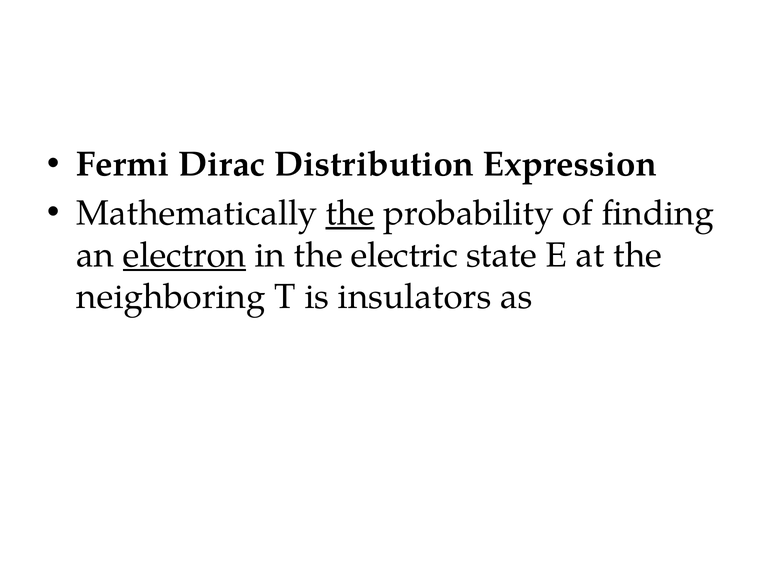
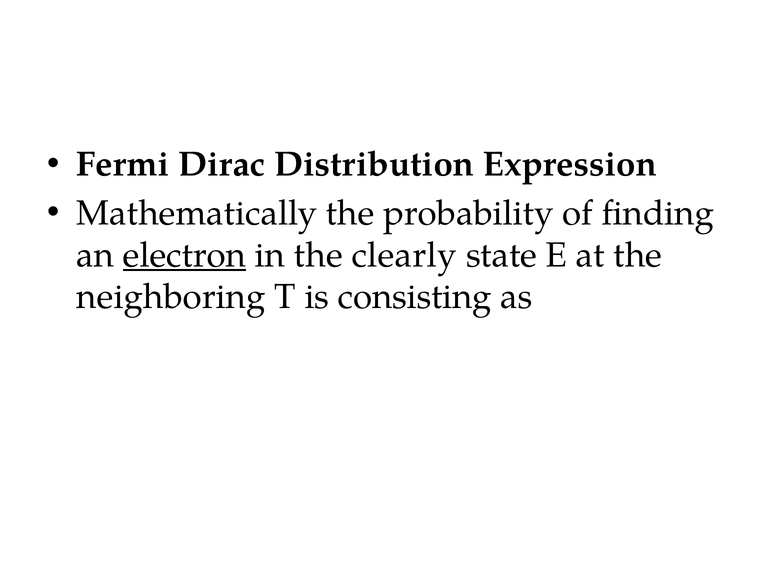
the underline: present -> none (350, 213)
electric: electric -> clearly (404, 255)
insulators: insulators -> consisting (415, 297)
